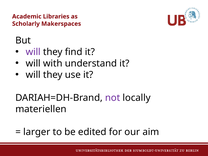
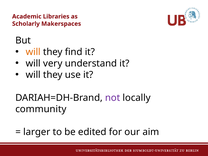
will colour: purple -> orange (33, 52)
with: with -> very (53, 63)
materiellen: materiellen -> community (41, 109)
